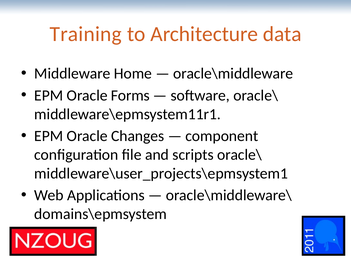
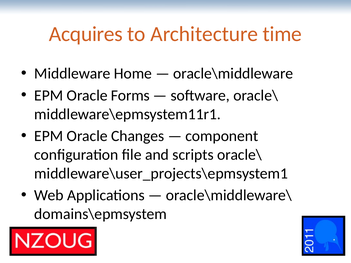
Training: Training -> Acquires (86, 34)
data: data -> time (282, 34)
